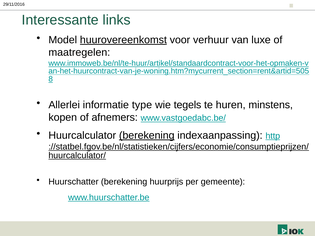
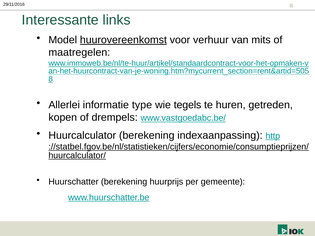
luxe: luxe -> mits (261, 40)
minstens: minstens -> getreden (271, 105)
afnemers: afnemers -> drempels (115, 118)
berekening underline: present -> none (147, 135)
